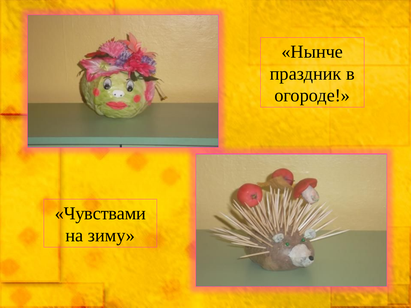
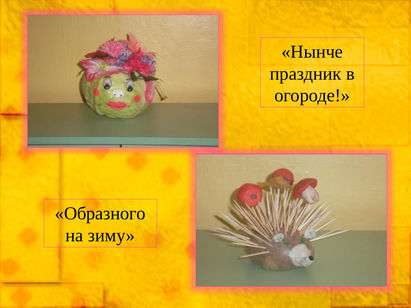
Чувствами: Чувствами -> Образного (100, 214)
